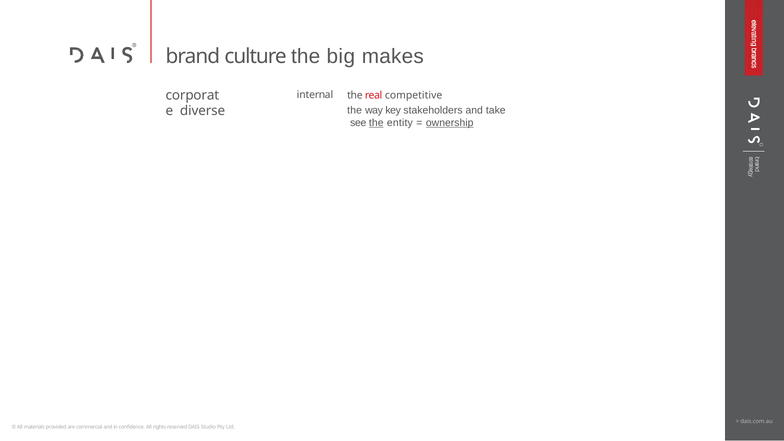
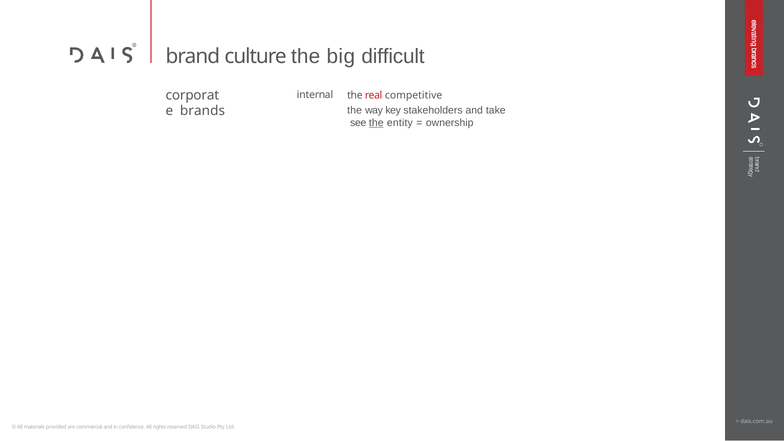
makes: makes -> difficult (393, 56)
diverse: diverse -> brands (202, 111)
ownership underline: present -> none (450, 123)
